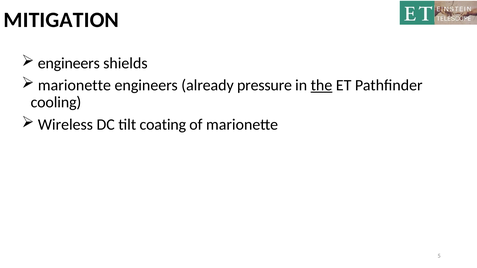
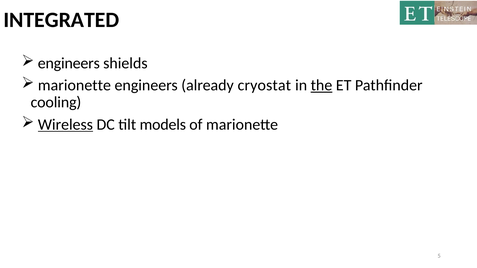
MITIGATION: MITIGATION -> INTEGRATED (61, 20)
pressure: pressure -> cryostat (264, 85)
Wireless underline: none -> present (65, 125)
coating: coating -> models (163, 125)
